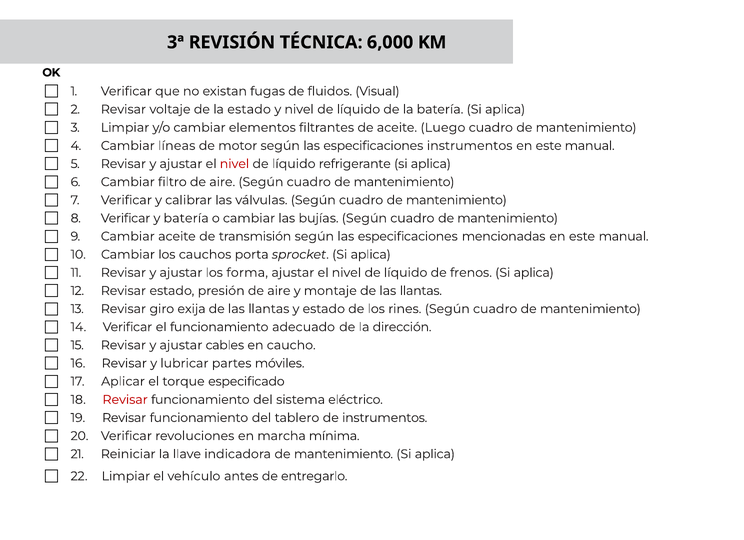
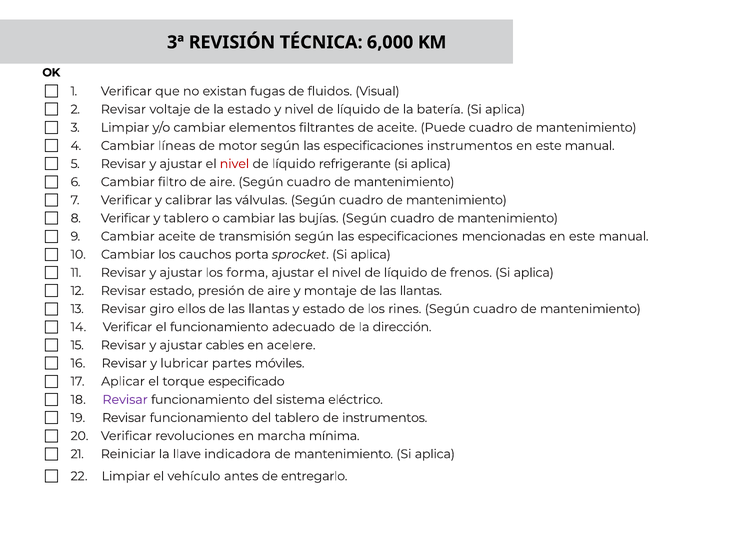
Luego: Luego -> Puede (443, 127)
y batería: batería -> tablero (186, 218)
exija: exija -> ellos (192, 309)
caucho: caucho -> acelere (291, 345)
Revisar colour: red -> purple (125, 399)
